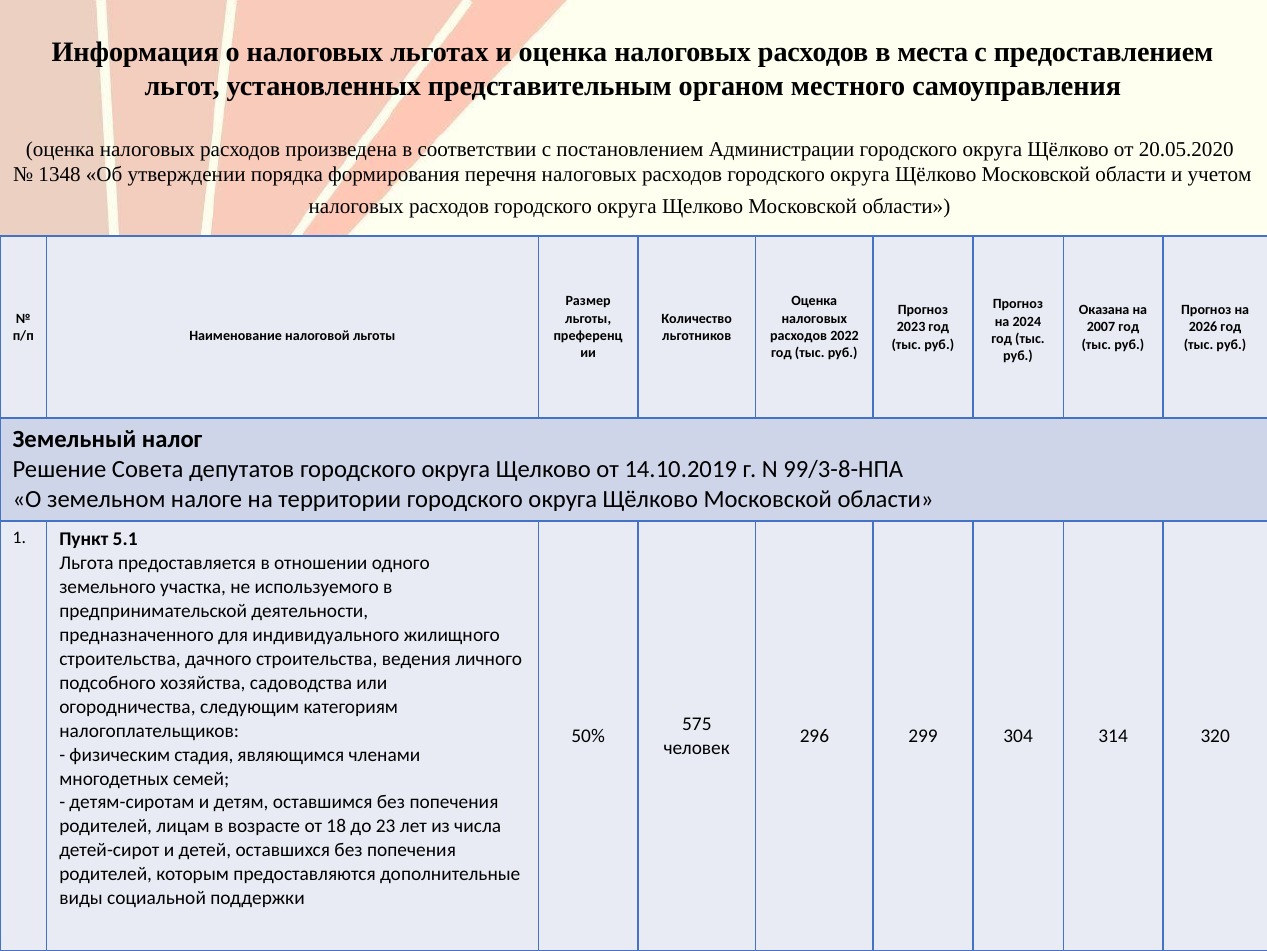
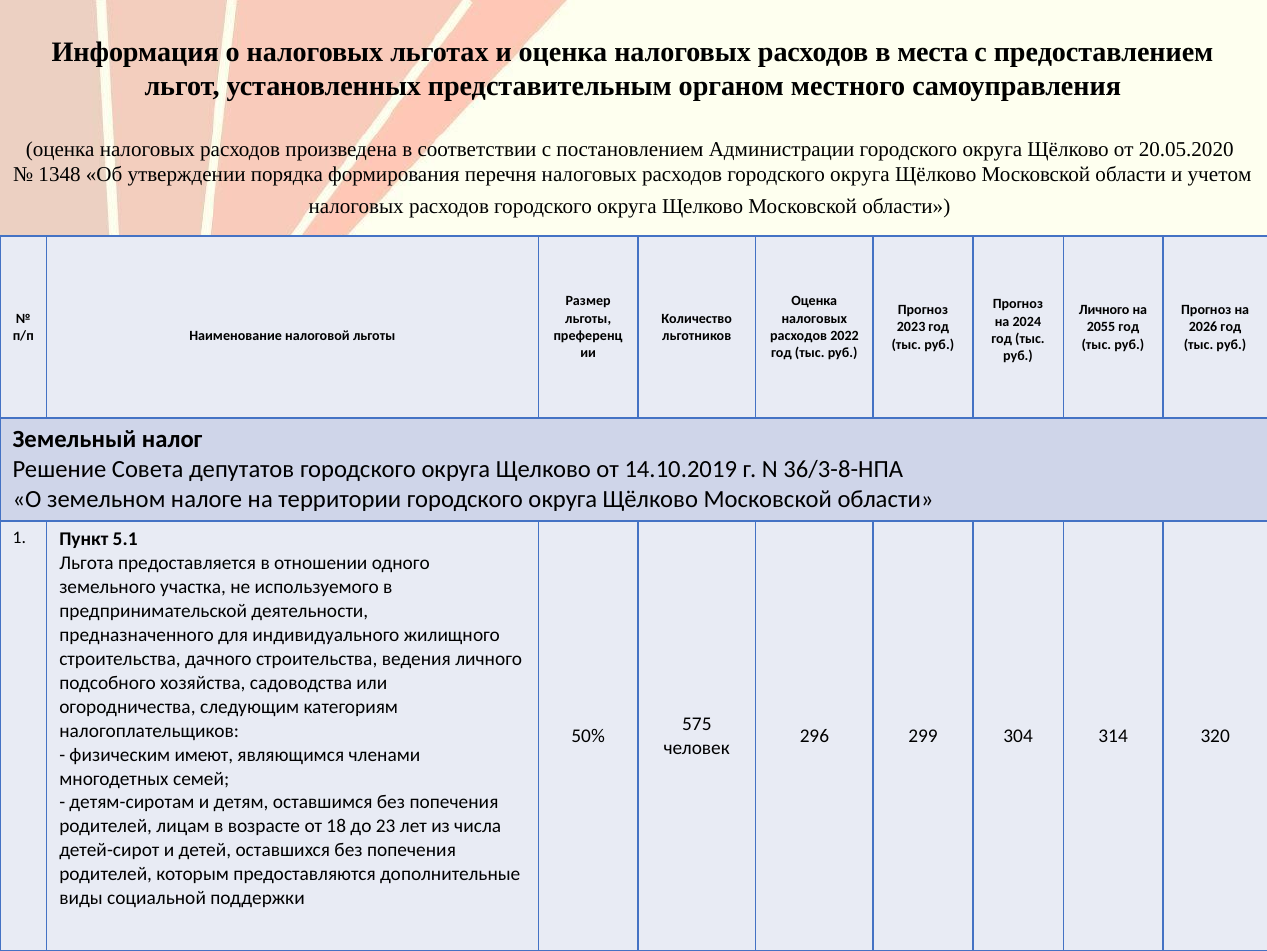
Оказана: Оказана -> Личного (1104, 310)
2007: 2007 -> 2055 (1101, 327)
99/3-8-НПА: 99/3-8-НПА -> 36/3-8-НПА (843, 469)
стадия: стадия -> имеют (204, 754)
